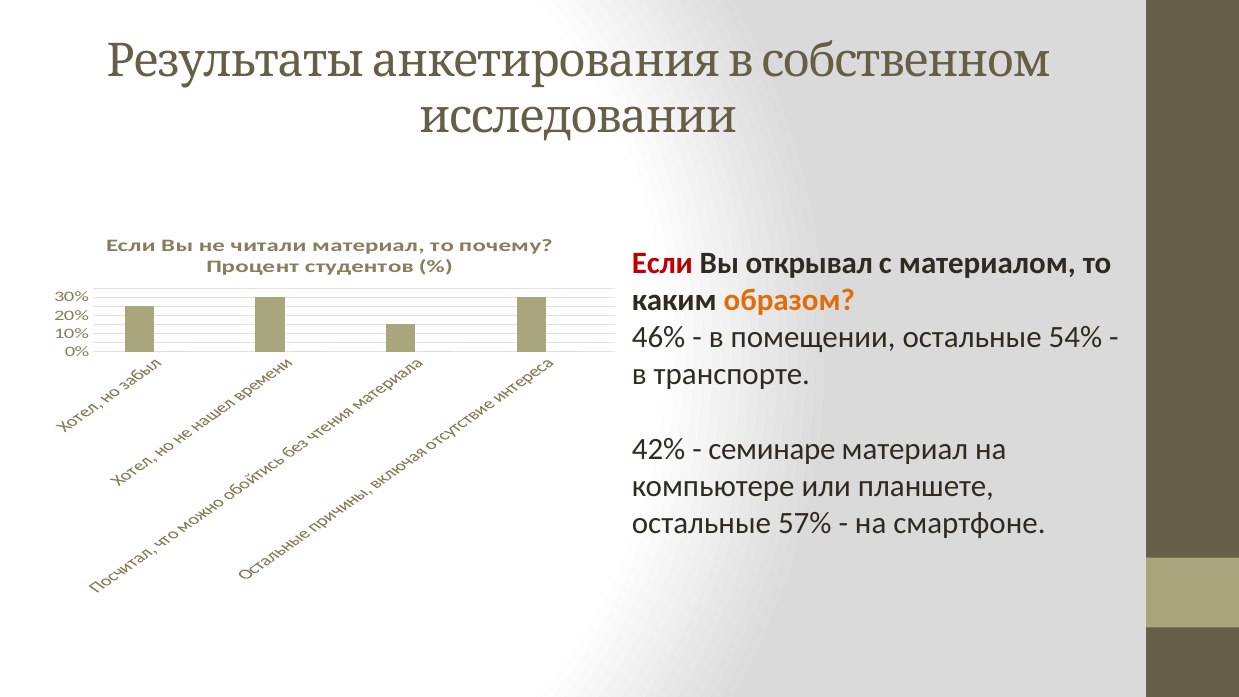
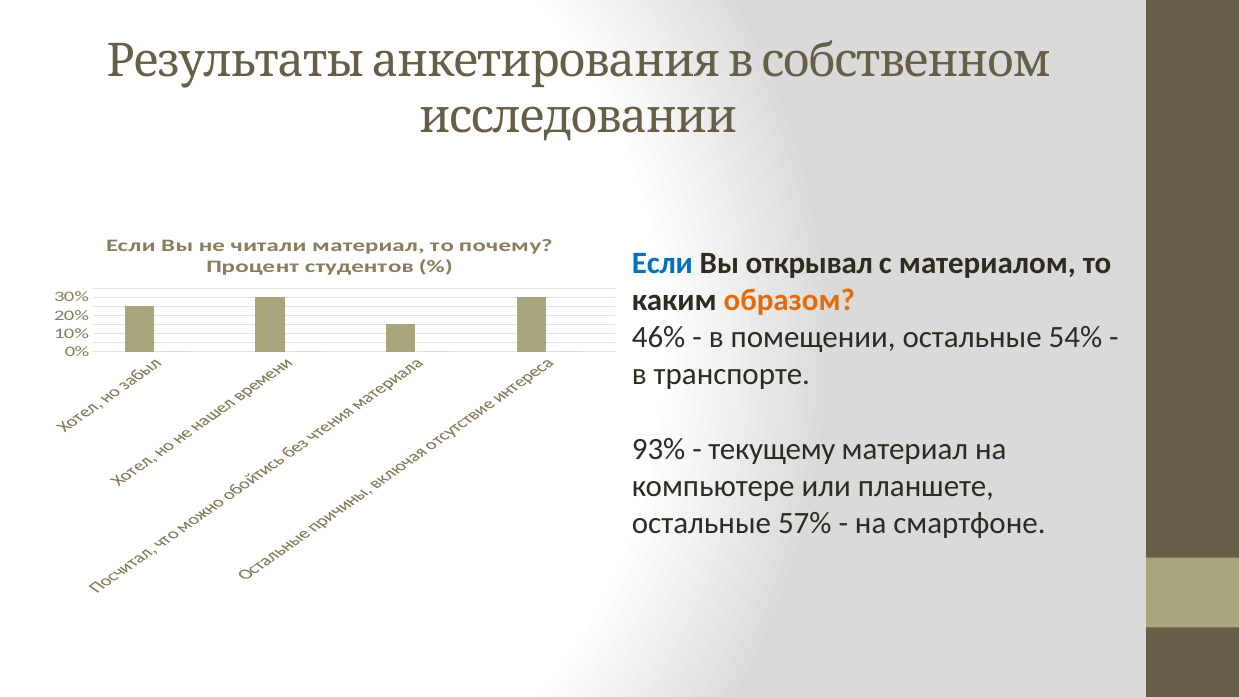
Если colour: red -> blue (662, 263)
42%: 42% -> 93% (659, 449)
семинаре: семинаре -> текущему (772, 449)
